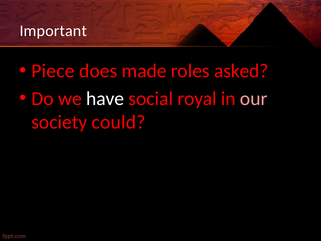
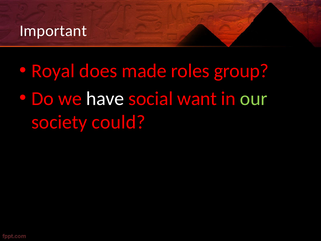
Piece: Piece -> Royal (53, 71)
asked: asked -> group (241, 71)
royal: royal -> want (197, 98)
our colour: pink -> light green (254, 98)
